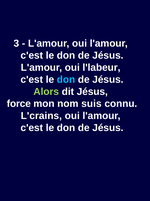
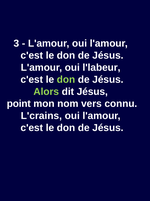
don colour: light blue -> light green (66, 79)
force: force -> point (19, 103)
suis: suis -> vers (91, 103)
